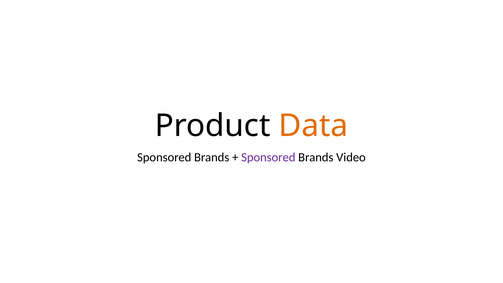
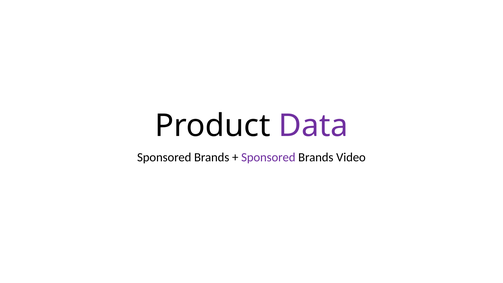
Data colour: orange -> purple (313, 126)
